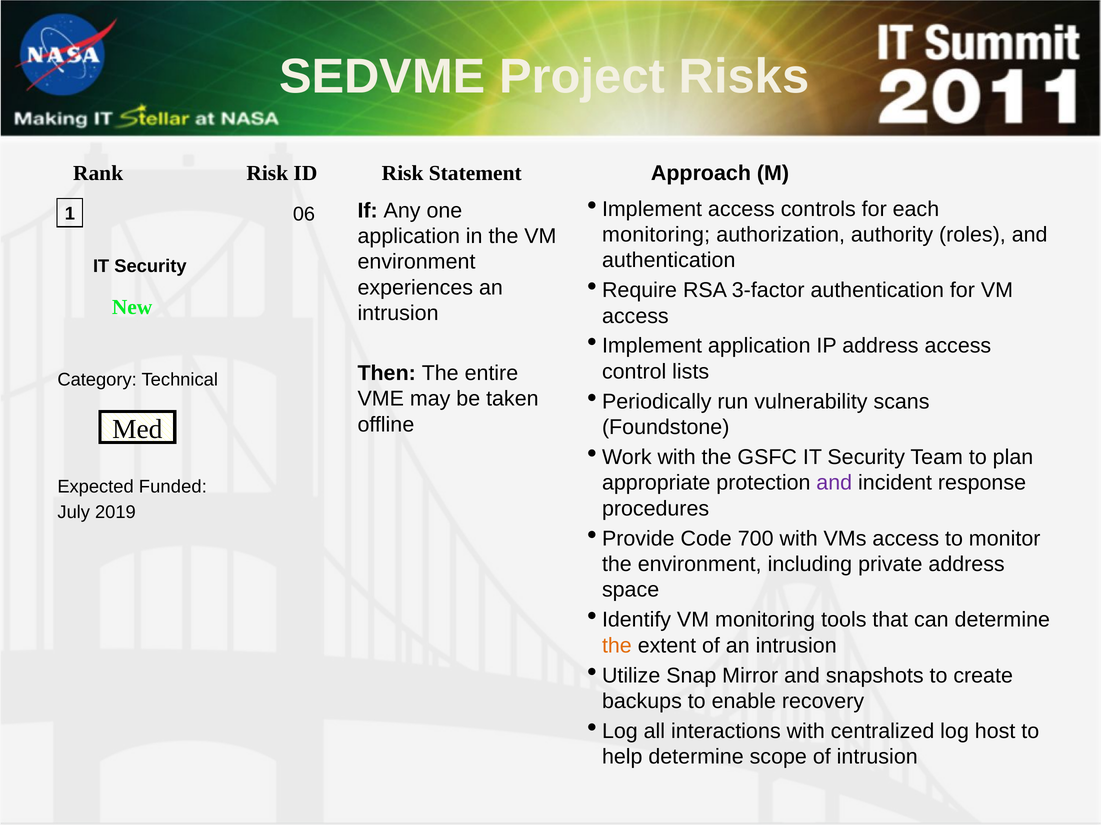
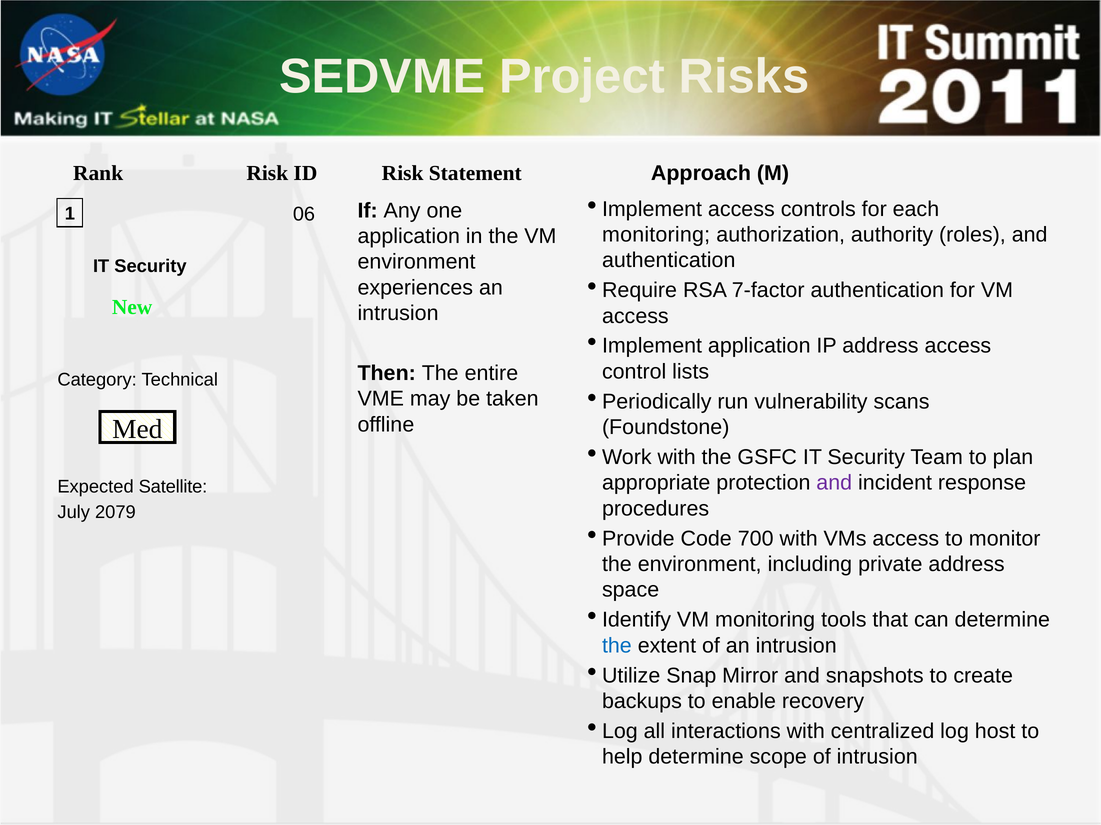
3-factor: 3-factor -> 7-factor (768, 291)
Funded: Funded -> Satellite (173, 487)
2019: 2019 -> 2079 (115, 513)
the colour: orange -> blue (617, 646)
